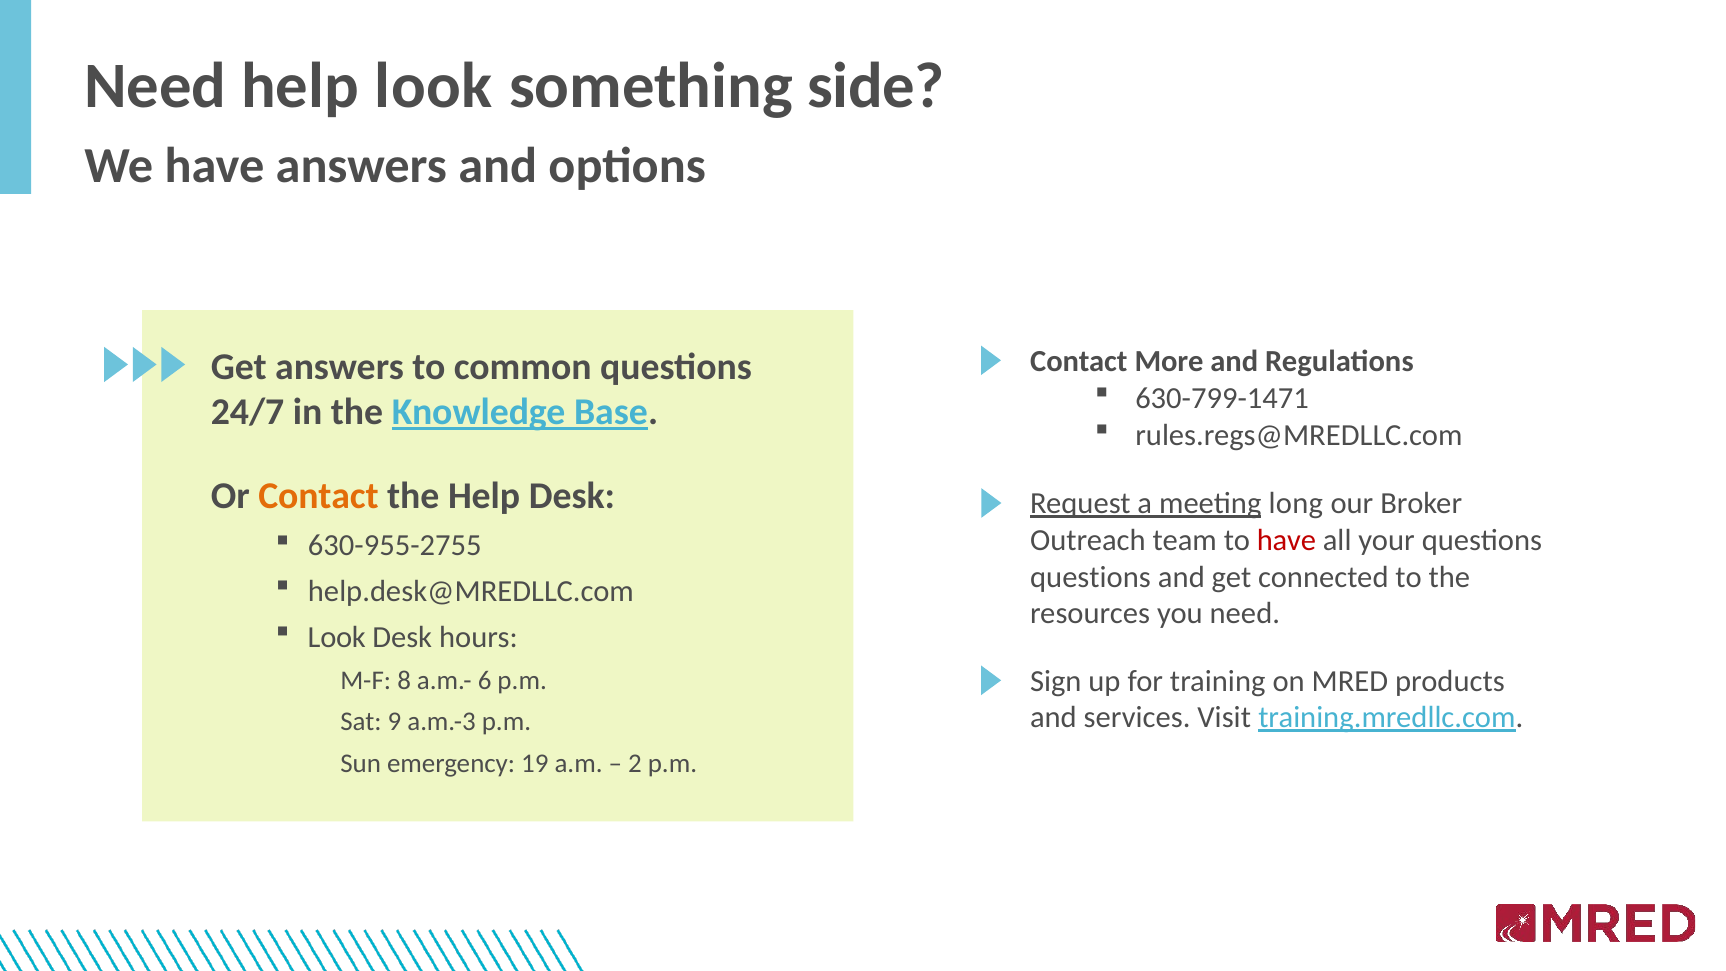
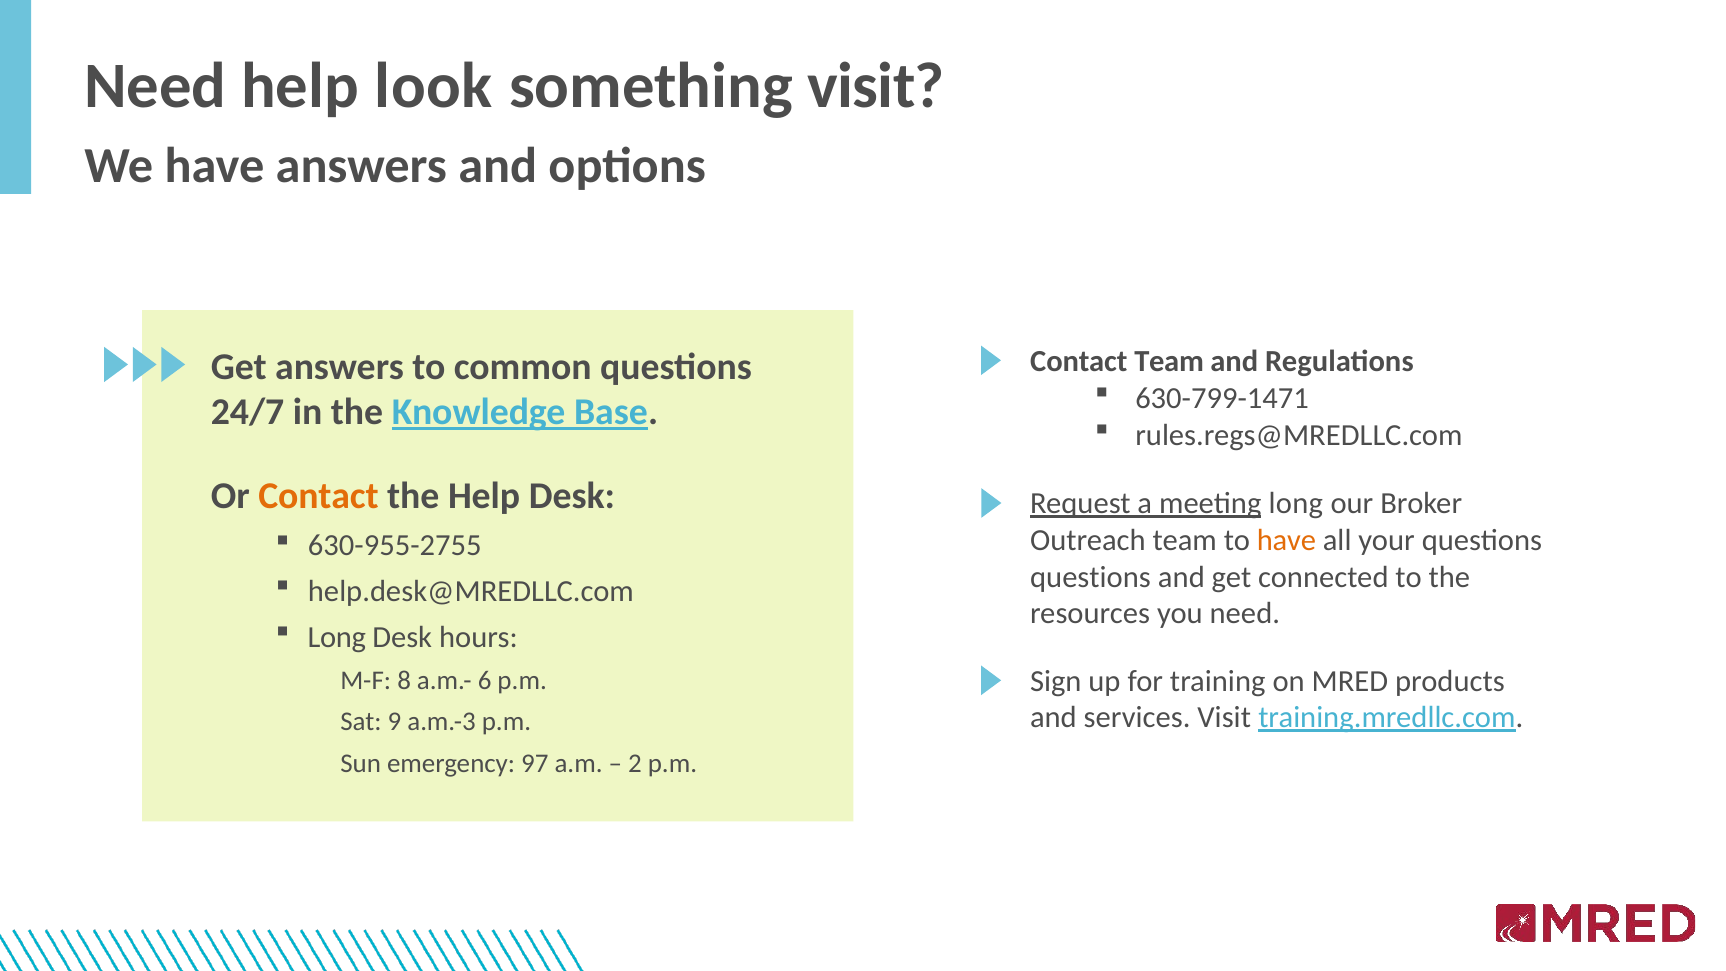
something side: side -> visit (876, 86)
Contact More: More -> Team (1169, 362)
have colour: red -> orange (1286, 540)
Look: Look -> Long (337, 637)
19: 19 -> 97 (535, 763)
